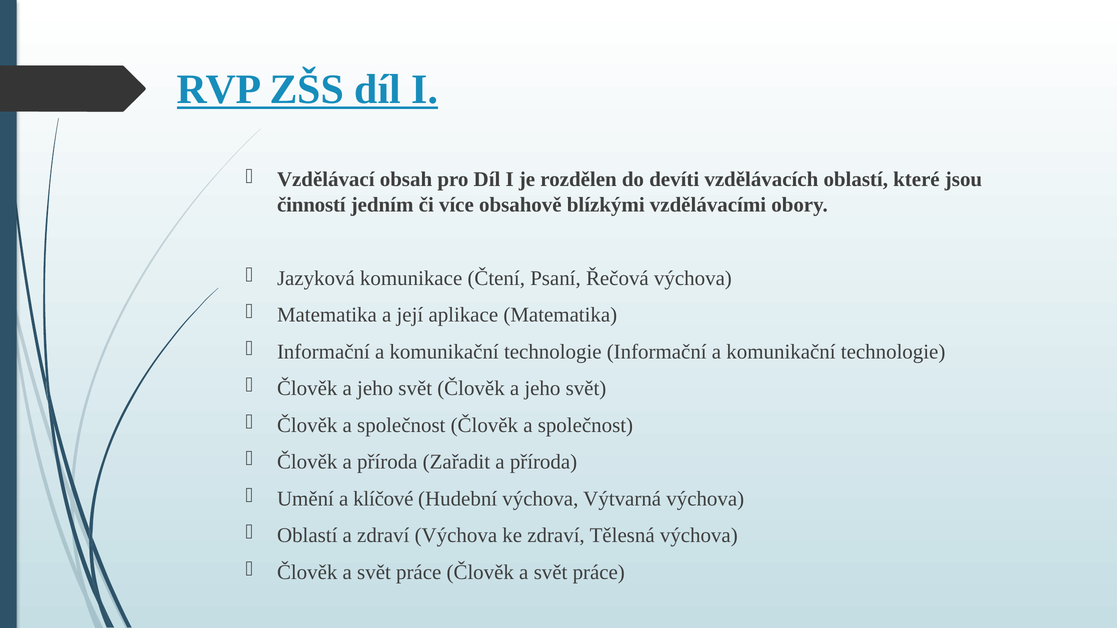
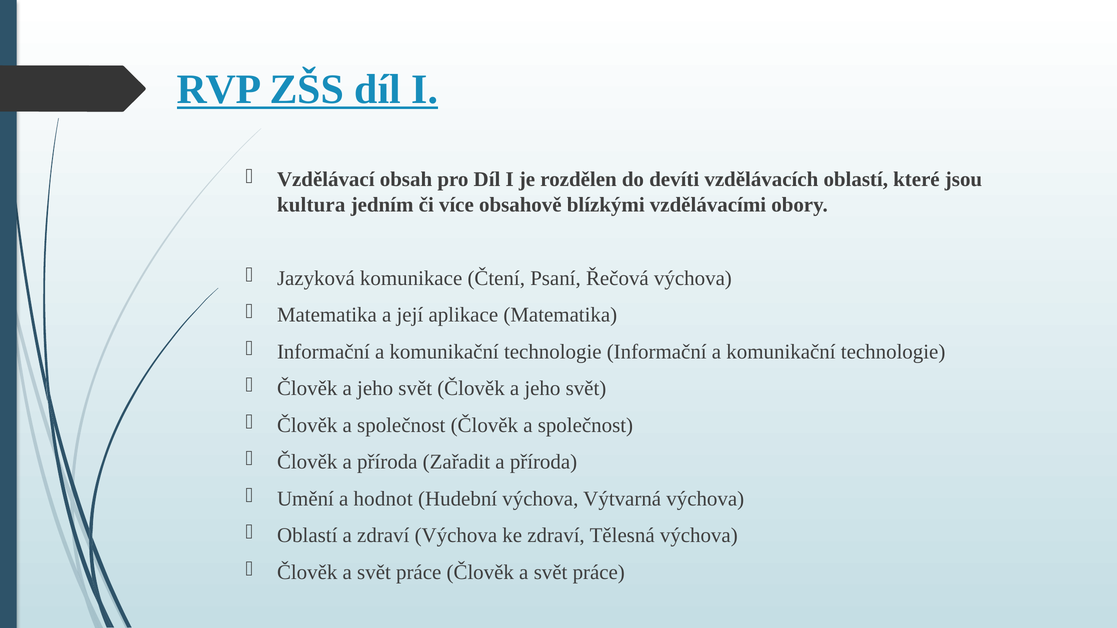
činností: činností -> kultura (311, 205)
klíčové: klíčové -> hodnot (383, 499)
